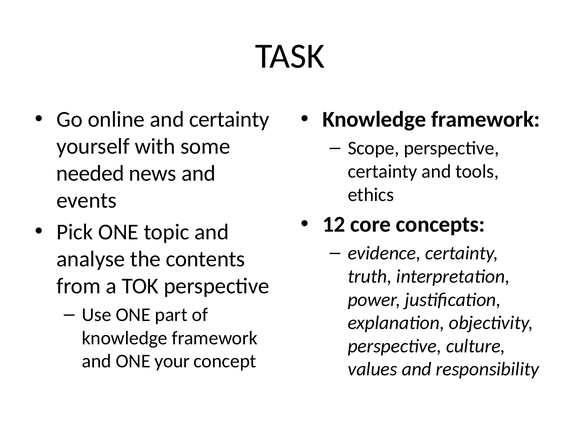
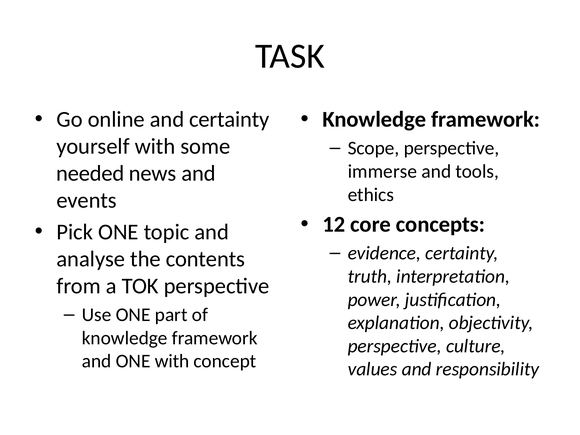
certainty: certainty -> immerse (382, 171)
ONE your: your -> with (172, 361)
